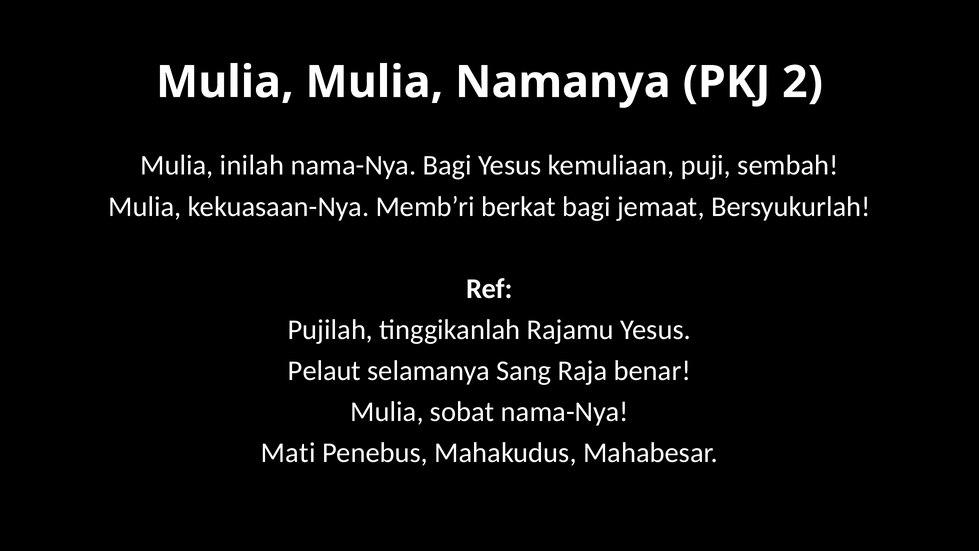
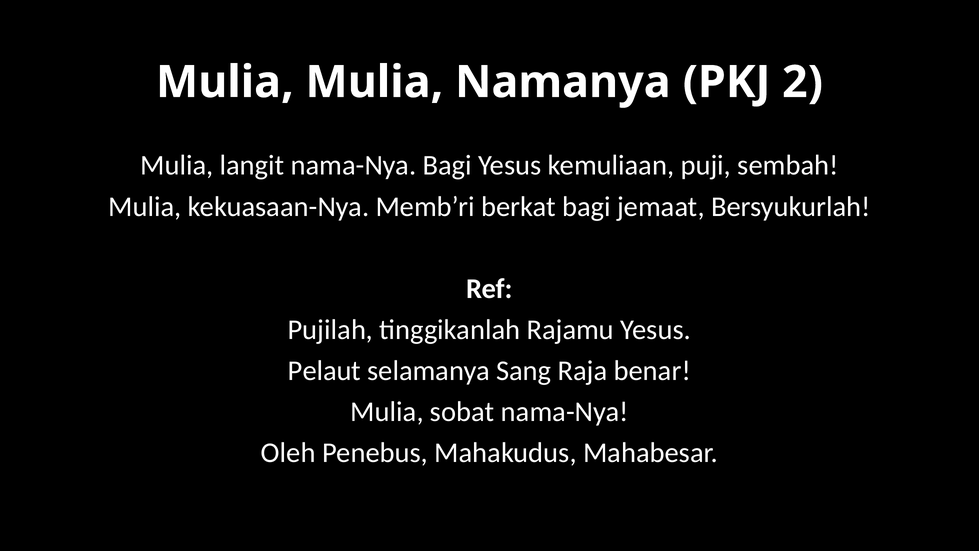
inilah: inilah -> langit (252, 165)
Mati: Mati -> Oleh (288, 452)
